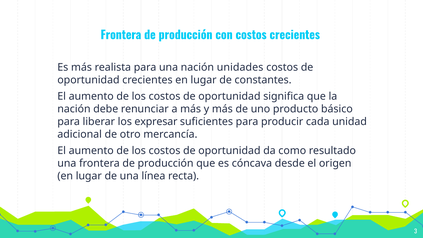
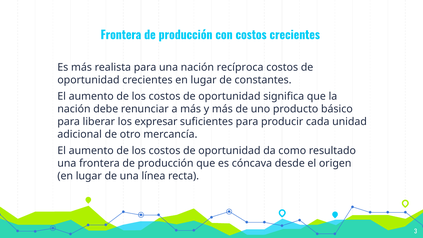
unidades: unidades -> recíproca (240, 67)
